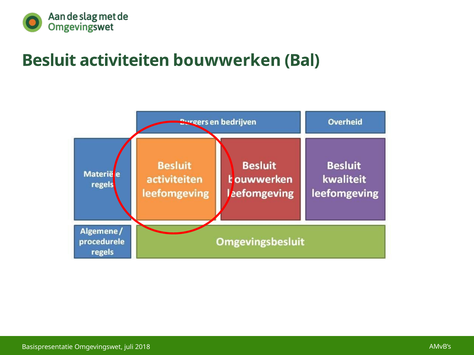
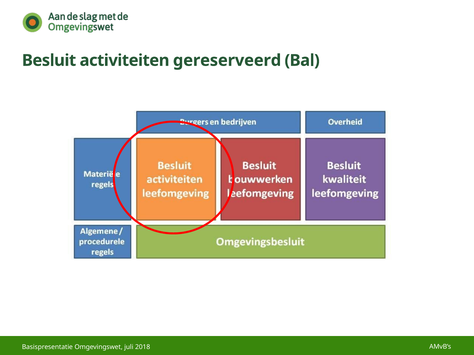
bouwwerken: bouwwerken -> gereserveerd (227, 60)
